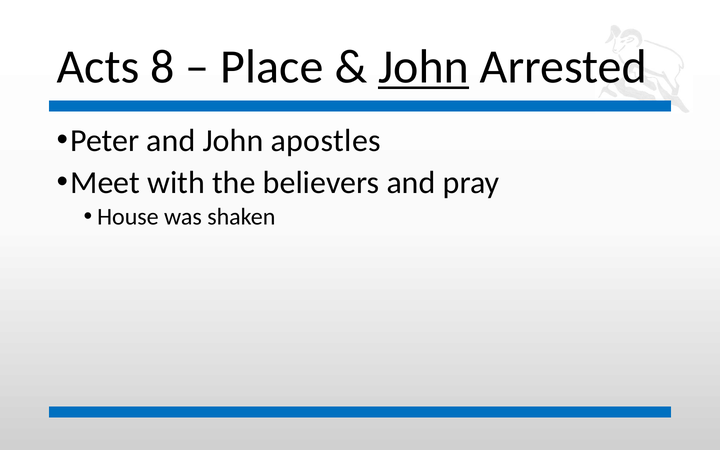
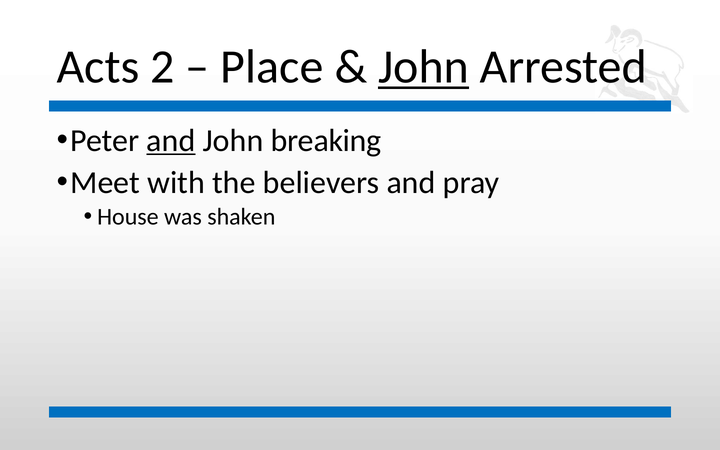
8: 8 -> 2 (162, 67)
and underline: none -> present (171, 140)
apostles: apostles -> breaking (326, 140)
